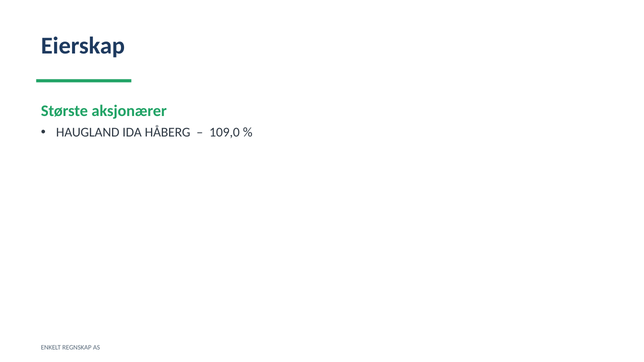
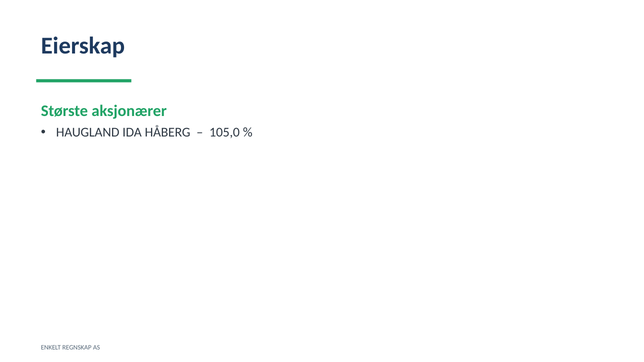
109,0: 109,0 -> 105,0 (225, 132)
